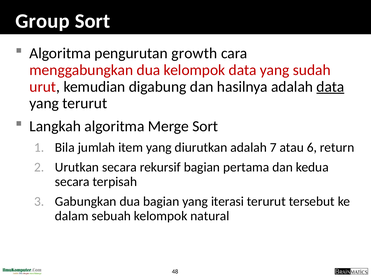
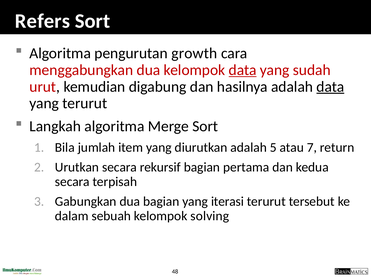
Group: Group -> Refers (43, 21)
data underline: none -> present (243, 70)
7: 7 -> 5 (273, 148)
6: 6 -> 7 (312, 148)
natural: natural -> solving (210, 216)
